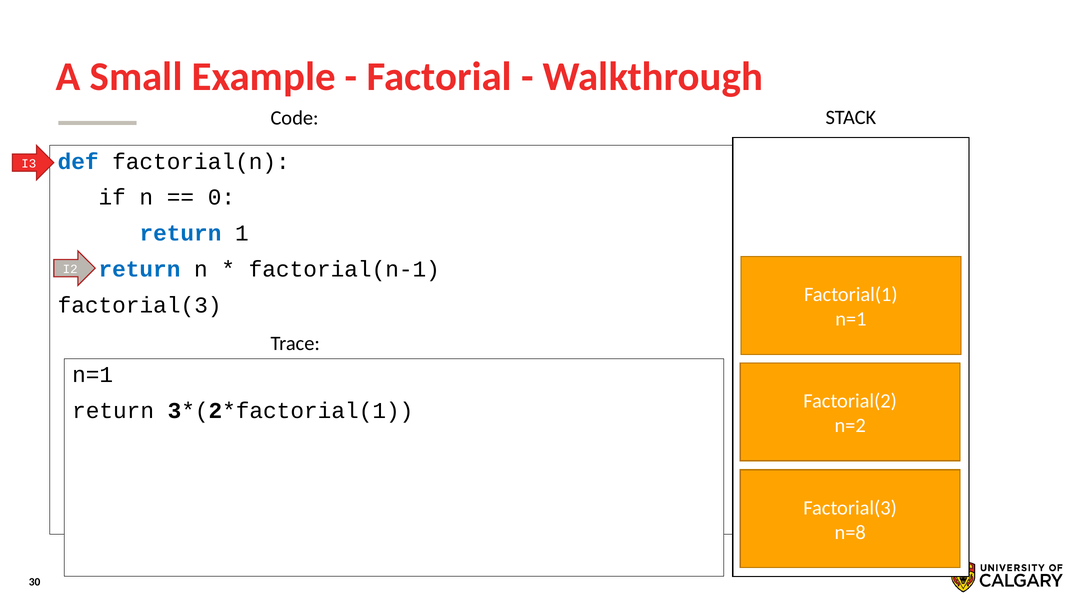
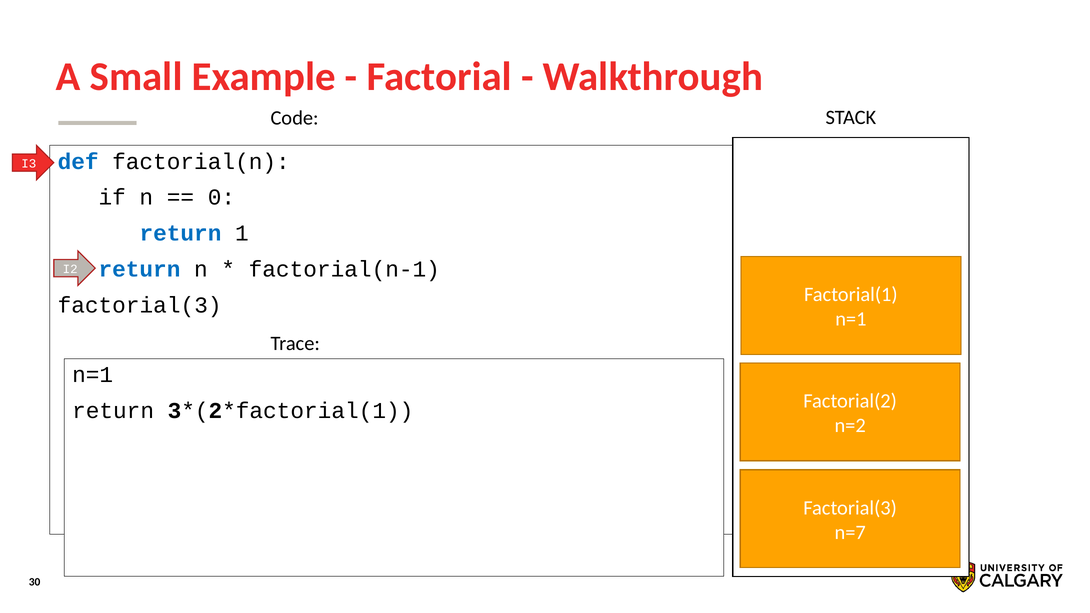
n=8: n=8 -> n=7 (850, 532)
